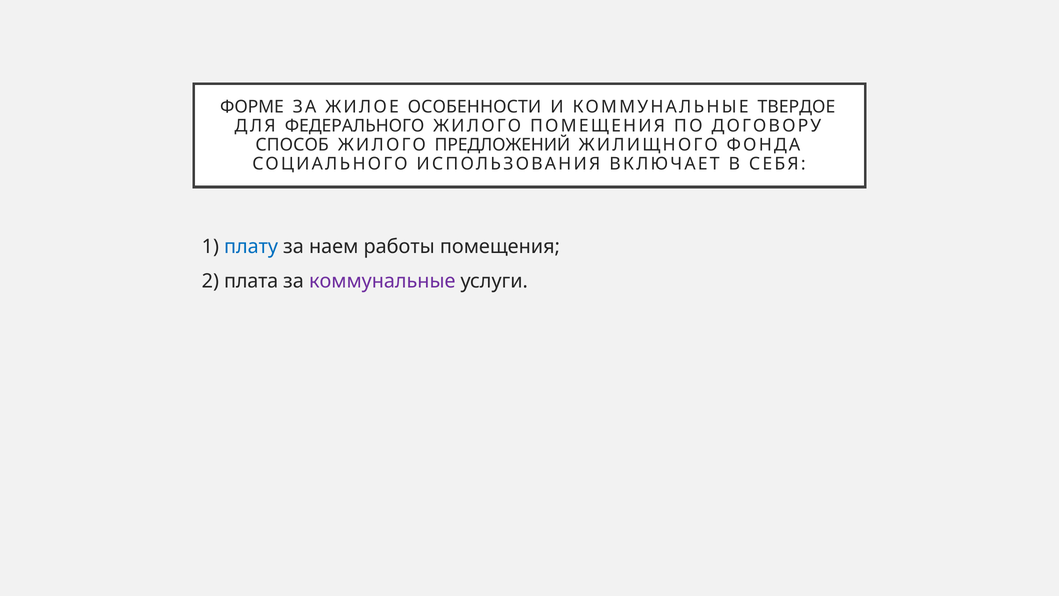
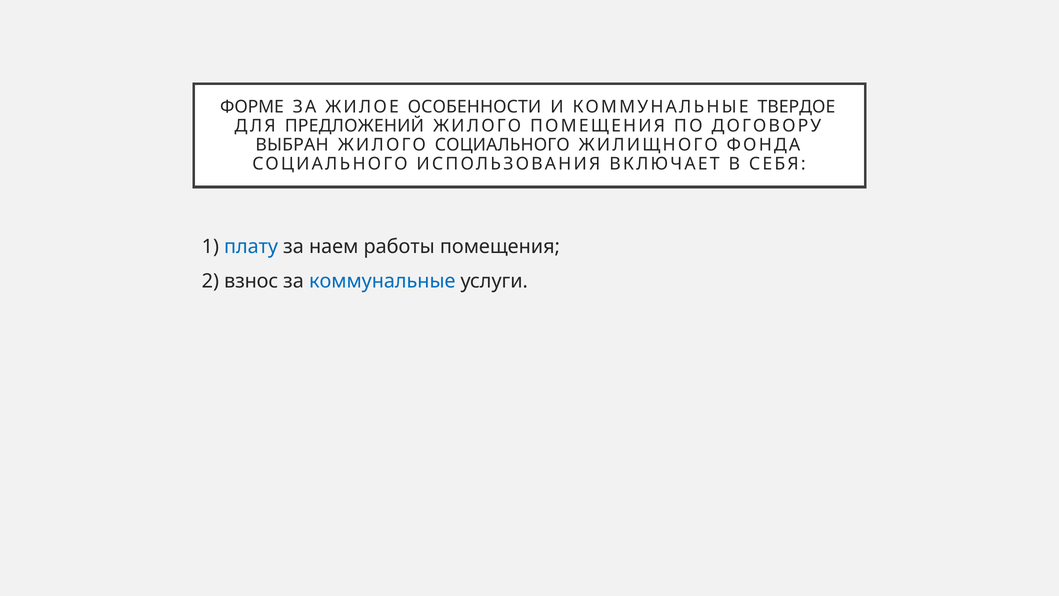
ФЕДЕРАЛЬНОГО: ФЕДЕРАЛЬНОГО -> ПРЕДЛОЖЕНИЙ (354, 126)
СПОСОБ: СПОСОБ -> ВЫБРАН (292, 145)
ЖИЛОГО ПРЕДЛОЖЕНИЙ: ПРЕДЛОЖЕНИЙ -> СОЦИАЛЬНОГО (502, 145)
плата: плата -> взнос (251, 281)
коммунальные colour: purple -> blue (382, 281)
